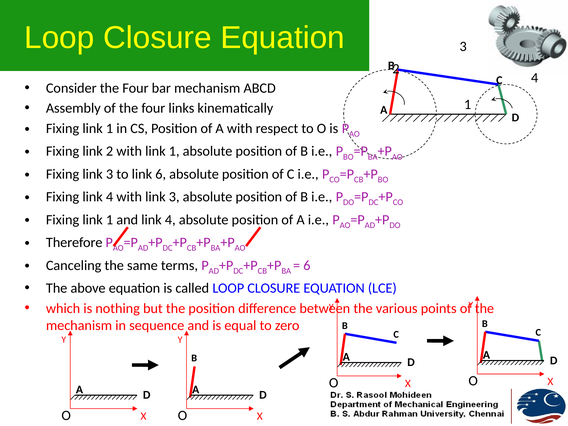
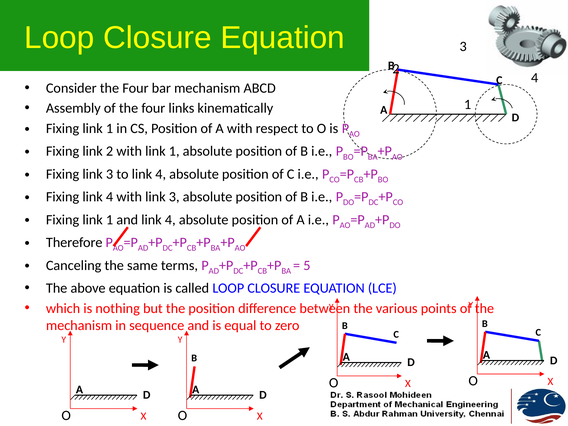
to link 6: 6 -> 4 (161, 174)
6: 6 -> 5 (307, 265)
